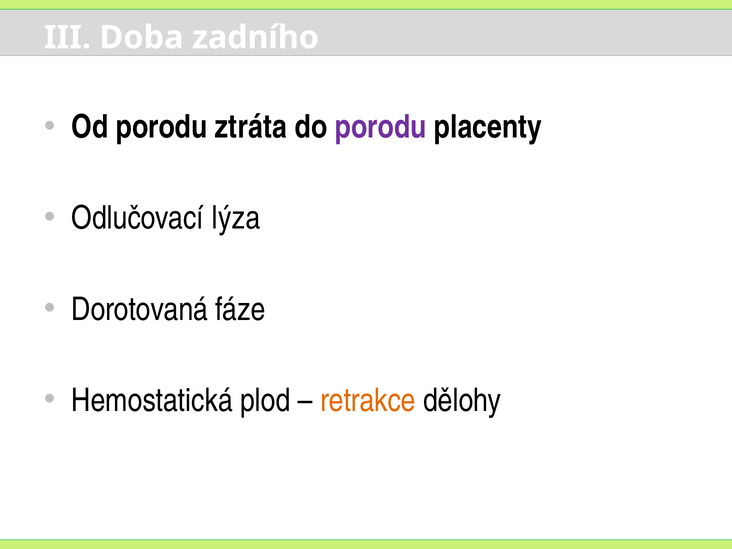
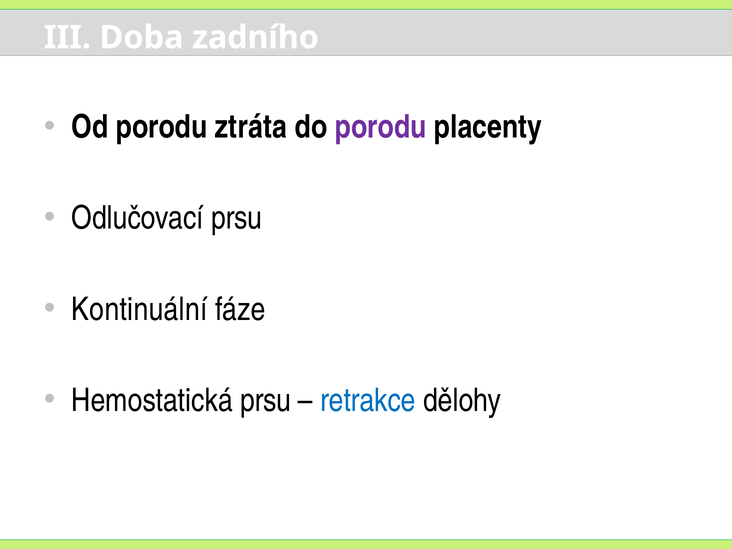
Odlučovací lýza: lýza -> prsu (237, 218)
Dorotovaná: Dorotovaná -> Kontinuální (140, 309)
Hemostatická plod: plod -> prsu (265, 400)
retrakce colour: orange -> blue (368, 400)
